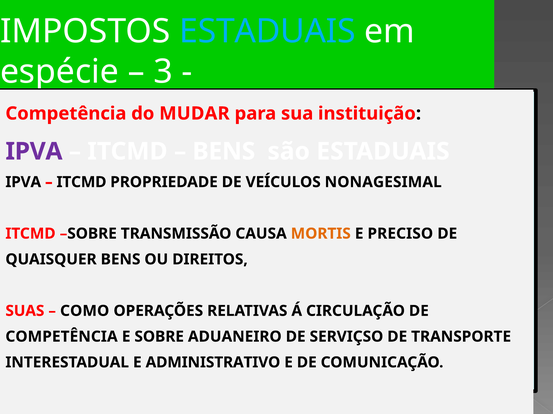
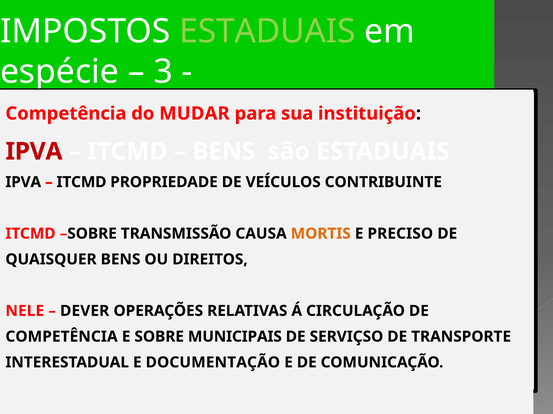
ESTADUAIS colour: light blue -> light green (267, 31)
IPVA colour: purple -> red (34, 152)
NONAGESIMAL: NONAGESIMAL -> CONTRIBUINTE (383, 182)
SUAS: SUAS -> NELE (25, 311)
COMO: COMO -> DEVER (85, 311)
ADUANEIRO: ADUANEIRO -> MUNICIPAIS (235, 337)
ADMINISTRATIVO: ADMINISTRATIVO -> DOCUMENTAÇÃO (213, 363)
